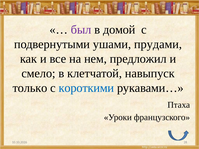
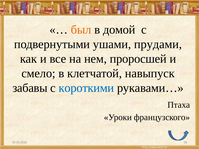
был colour: purple -> orange (81, 30)
предложил: предложил -> проросшей (138, 59)
только: только -> забавы (30, 88)
